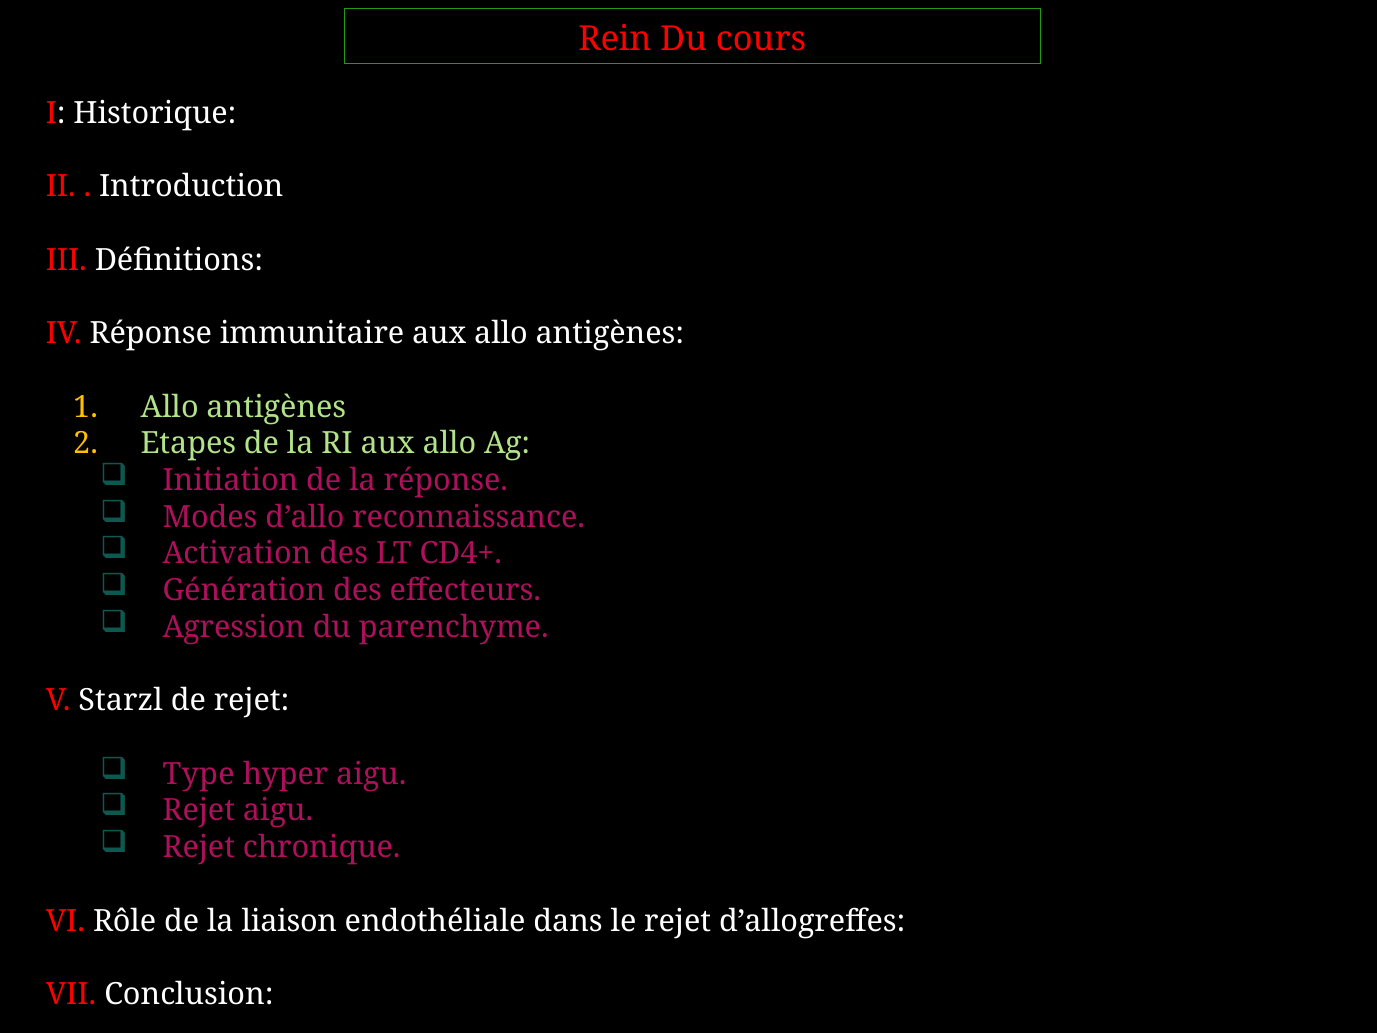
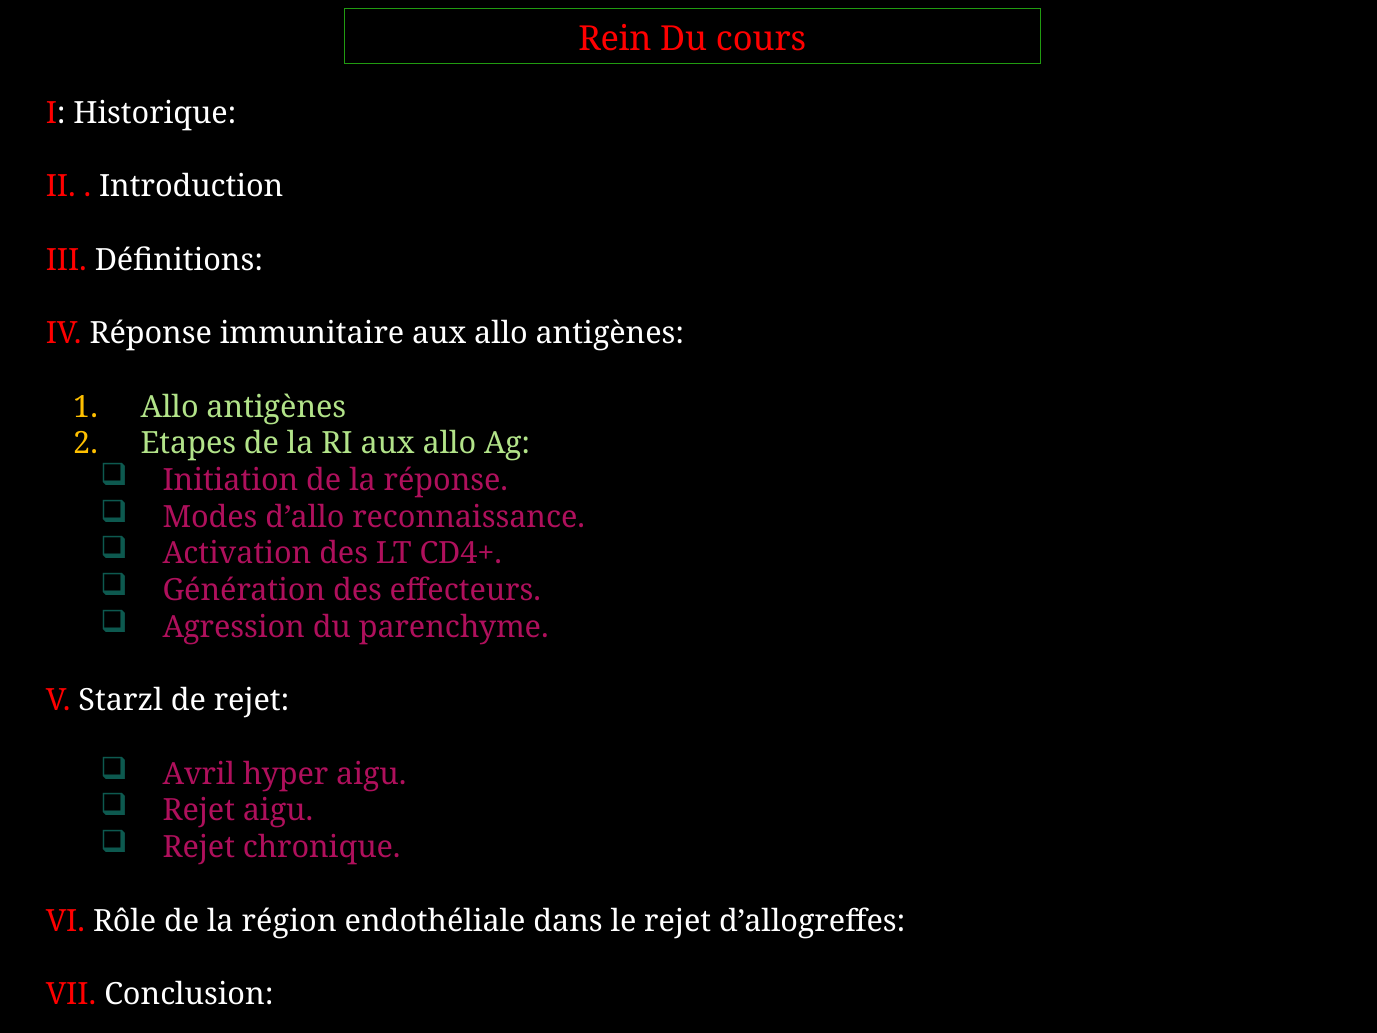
Type: Type -> Avril (199, 774)
liaison: liaison -> région (289, 921)
